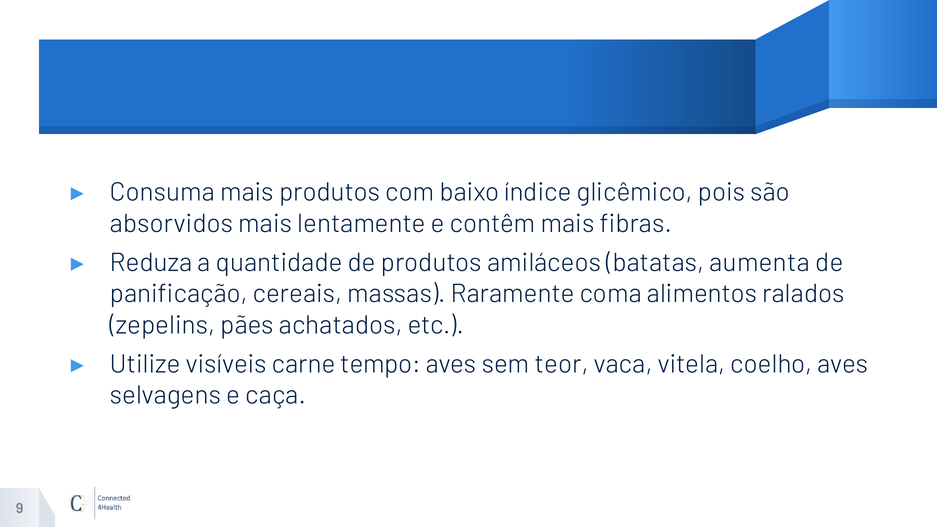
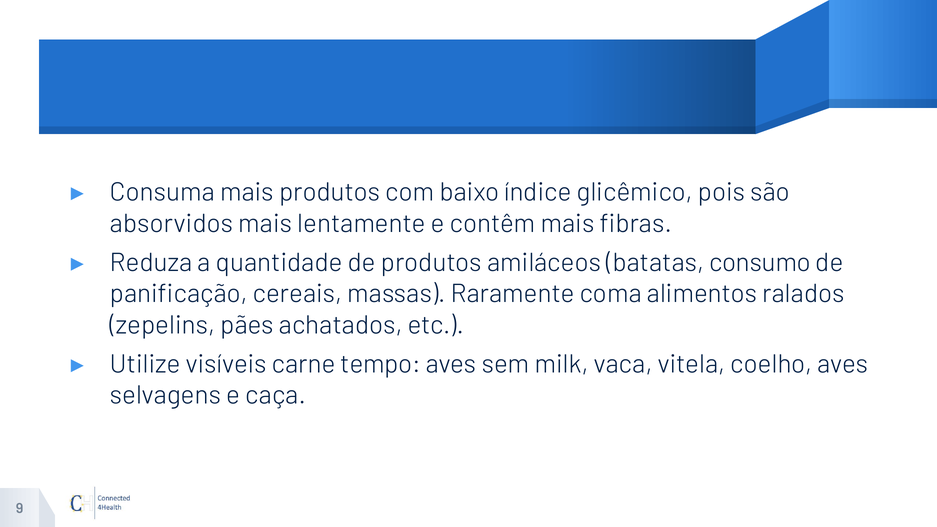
aumenta: aumenta -> consumo (760, 263)
teor: teor -> milk (562, 364)
